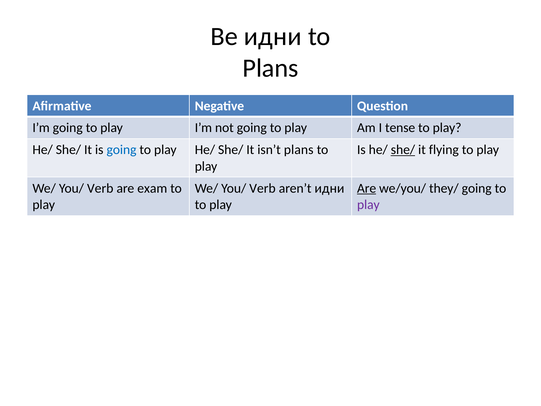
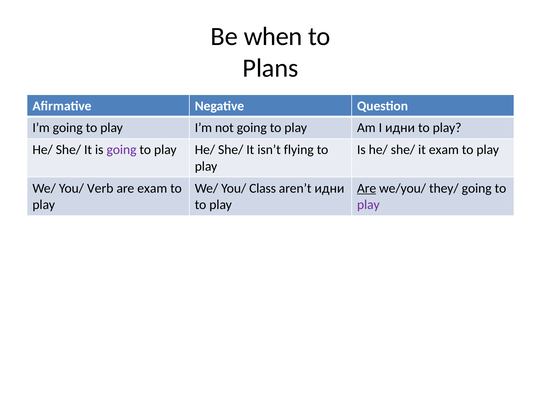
Be идни: идни -> when (273, 37)
I tense: tense -> идни (400, 128)
going colour: blue -> purple (121, 150)
isn’t plans: plans -> flying (299, 150)
she/ underline: present -> none (403, 150)
it flying: flying -> exam (444, 150)
Verb: Verb -> Class (263, 188)
